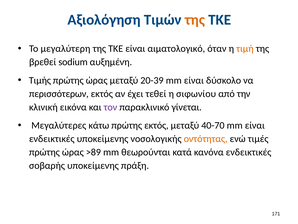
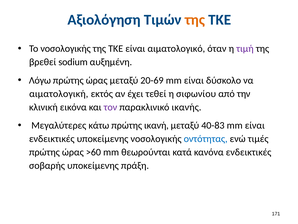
Το μεγαλύτερη: μεγαλύτερη -> νοσολογικής (66, 49)
τιμή colour: orange -> purple (245, 49)
Τιμής: Τιμής -> Λόγω (40, 80)
20-39: 20-39 -> 20-69 (152, 80)
περισσότερων: περισσότερων -> αιματολογική (59, 94)
γίνεται: γίνεται -> ικανής (186, 107)
πρώτης εκτός: εκτός -> ικανή (156, 125)
40-70: 40-70 -> 40-83 (213, 125)
οντότητας colour: orange -> blue (206, 139)
>89: >89 -> >60 (93, 152)
